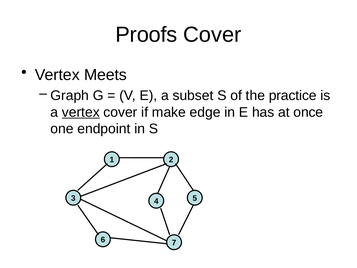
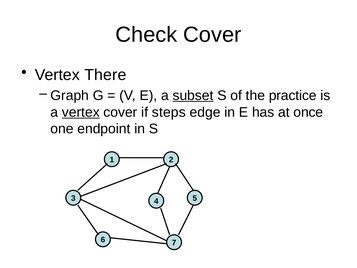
Proofs: Proofs -> Check (146, 35)
Meets: Meets -> There (105, 75)
subset underline: none -> present (193, 95)
make: make -> steps (169, 112)
